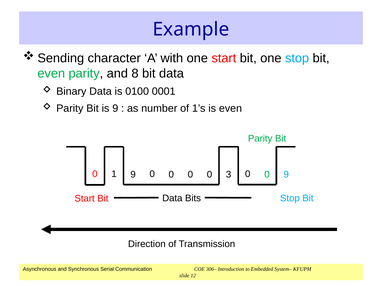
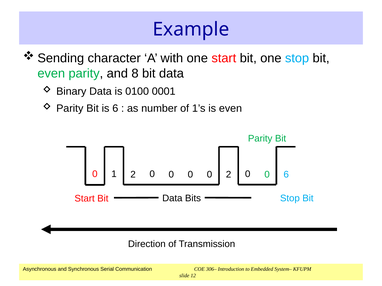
is 9: 9 -> 6 (115, 109)
1 9: 9 -> 2 (133, 175)
0 3: 3 -> 2 (229, 175)
0 9: 9 -> 6 (286, 175)
